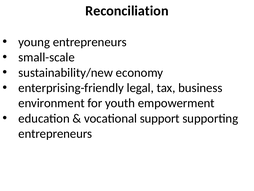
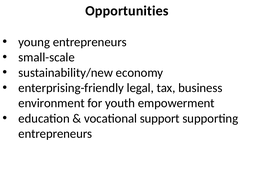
Reconciliation: Reconciliation -> Opportunities (127, 11)
